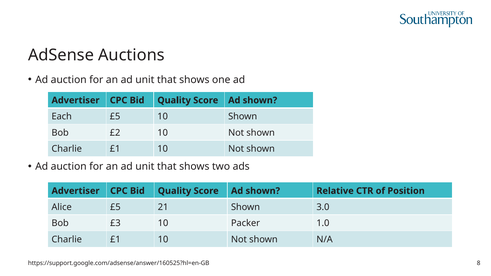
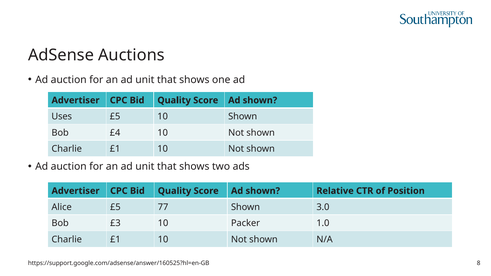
Each: Each -> Uses (62, 117)
£2: £2 -> £4 (115, 133)
21: 21 -> 77 (163, 207)
